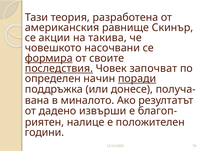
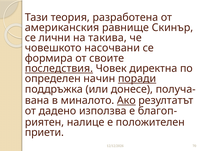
акции: акции -> лични (55, 38)
формира underline: present -> none (49, 58)
започват: започват -> директна (153, 68)
Ако underline: none -> present (126, 100)
извърши: извърши -> използва (103, 111)
години: години -> приети (44, 132)
